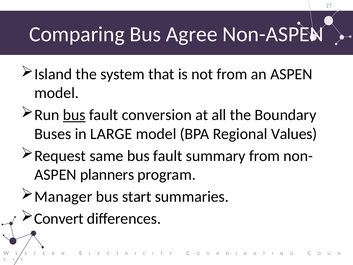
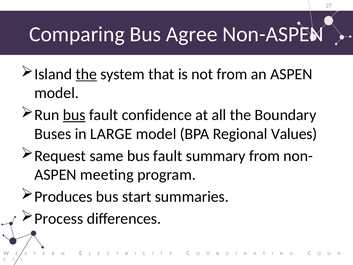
the underline: none -> present (86, 74)
conversion: conversion -> confidence (157, 115)
planners: planners -> meeting (107, 175)
Manager: Manager -> Produces (63, 197)
Convert: Convert -> Process (59, 219)
